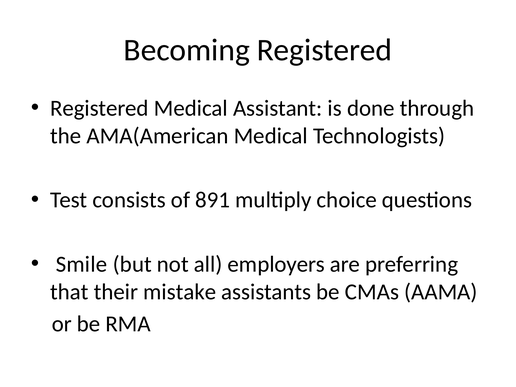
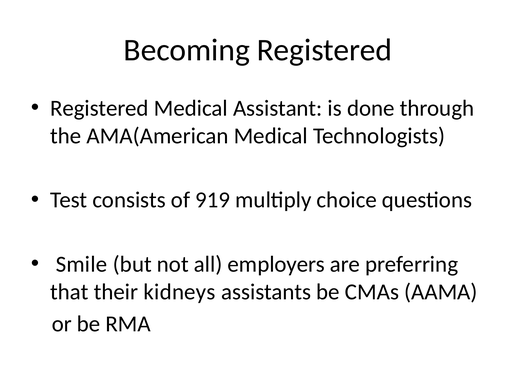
891: 891 -> 919 (213, 200)
mistake: mistake -> kidneys (180, 292)
